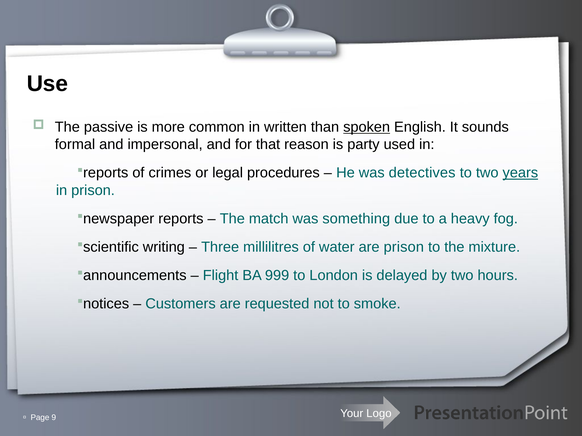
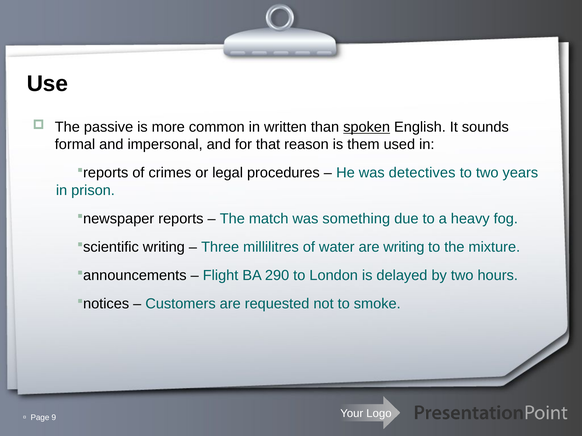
party: party -> them (363, 145)
years underline: present -> none (520, 173)
are prison: prison -> writing (404, 247)
999: 999 -> 290 (277, 276)
